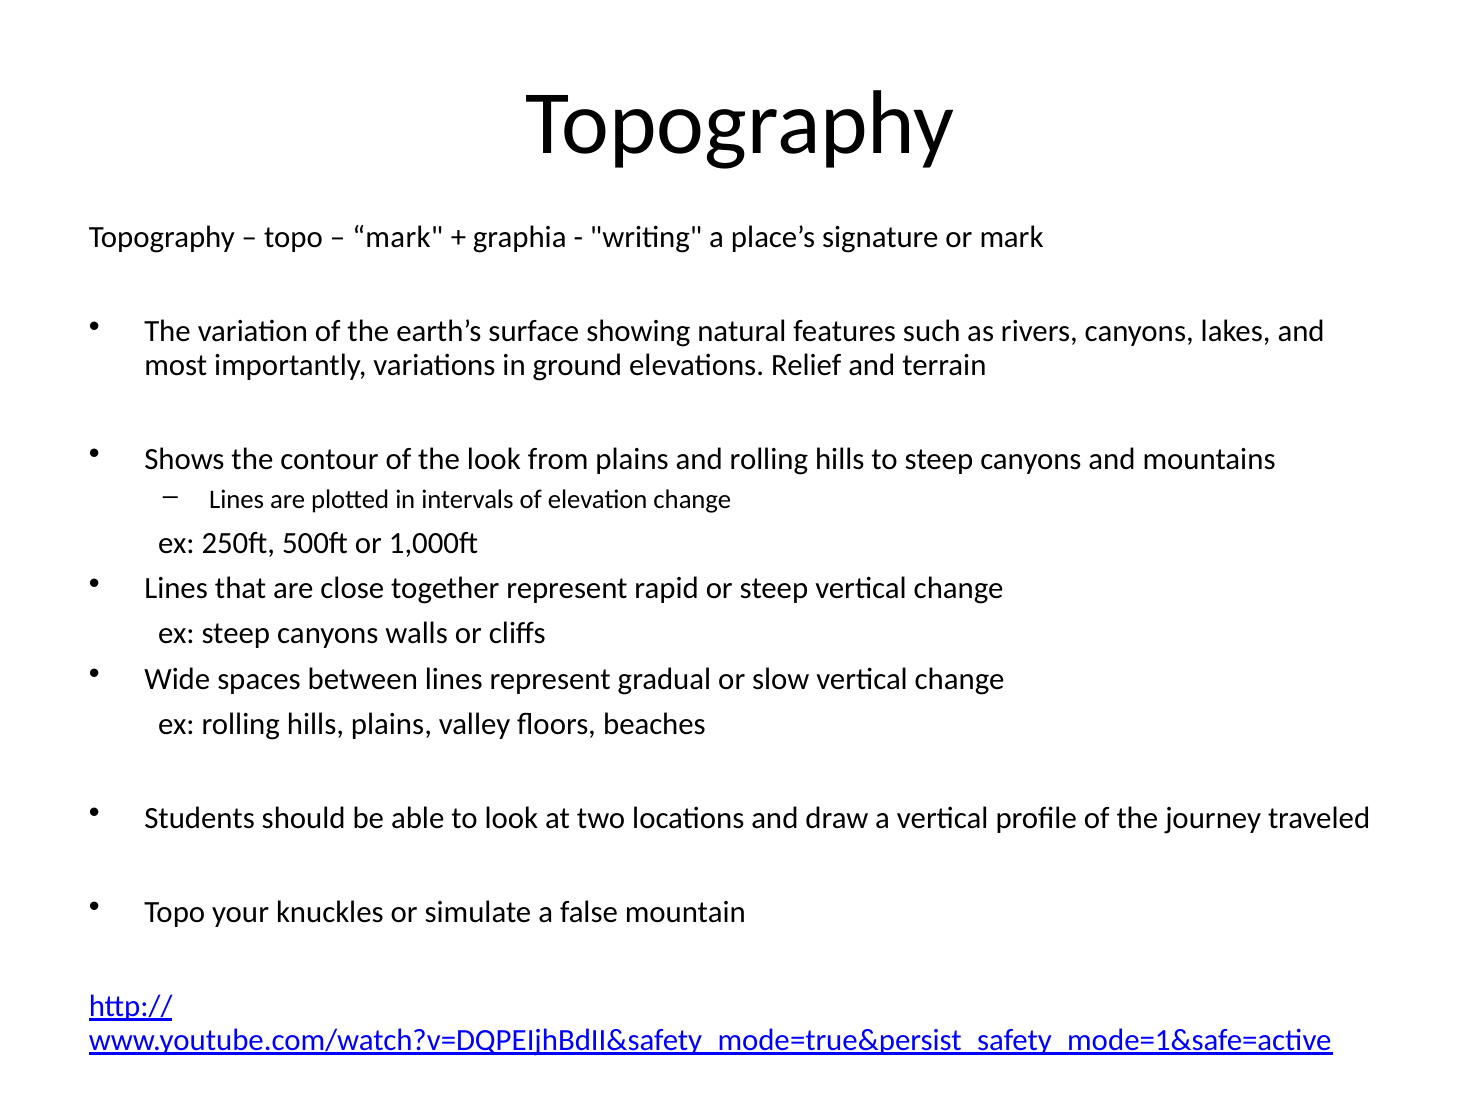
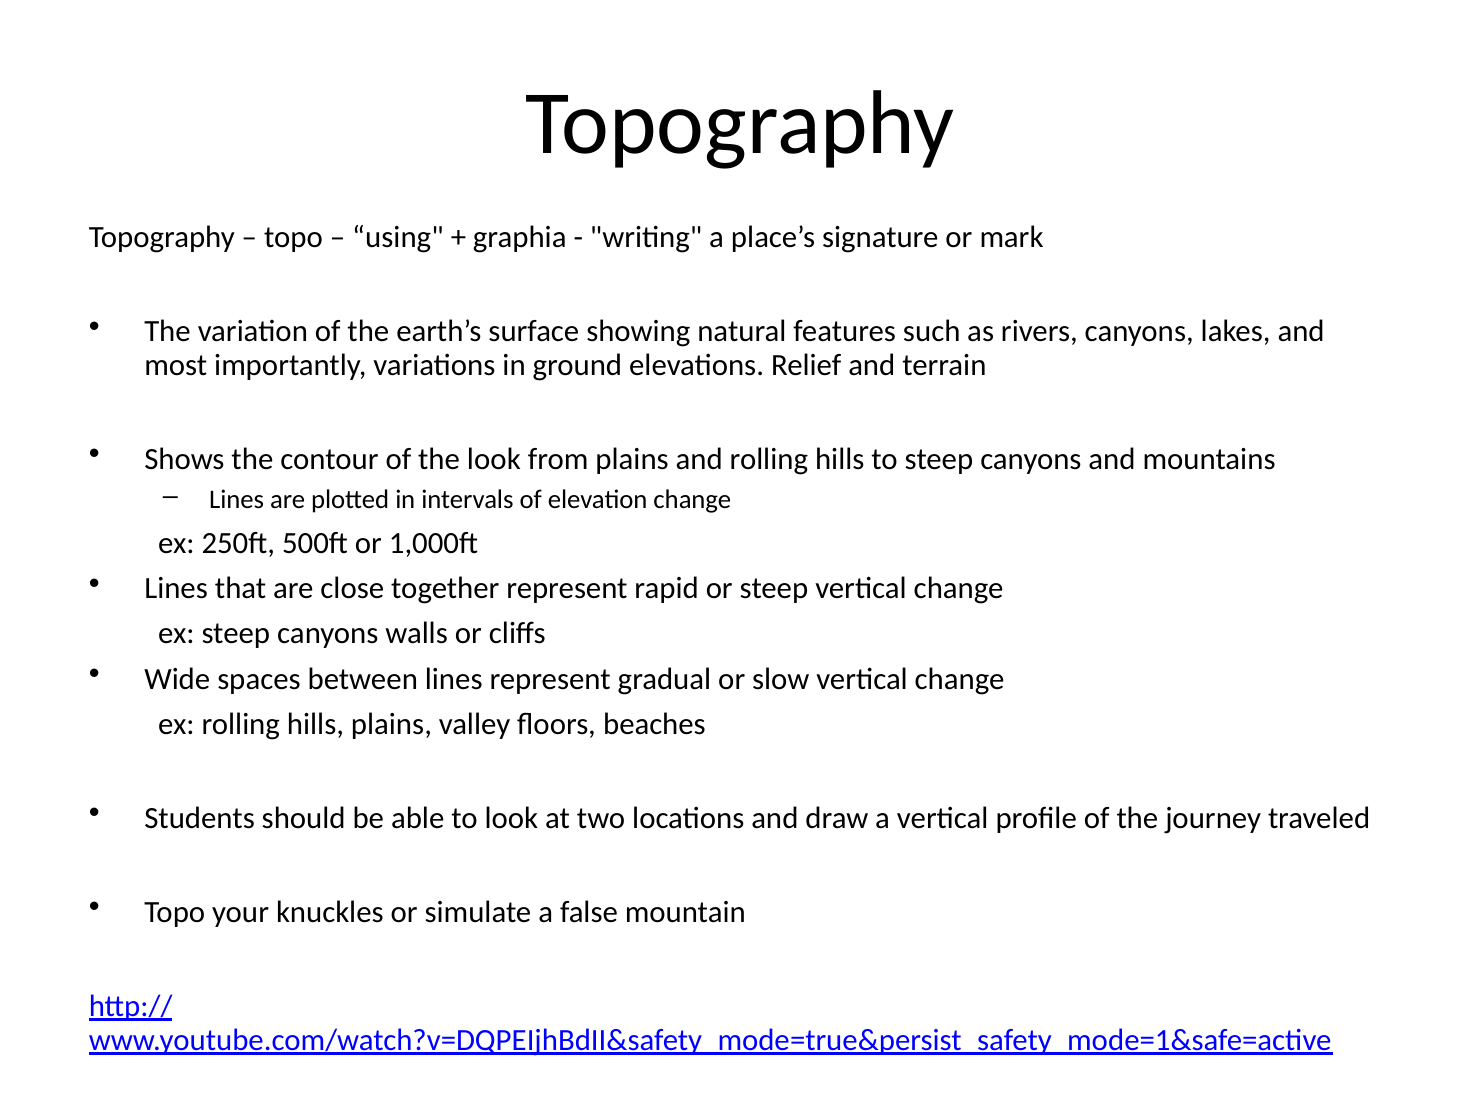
mark: mark -> using (398, 238)
